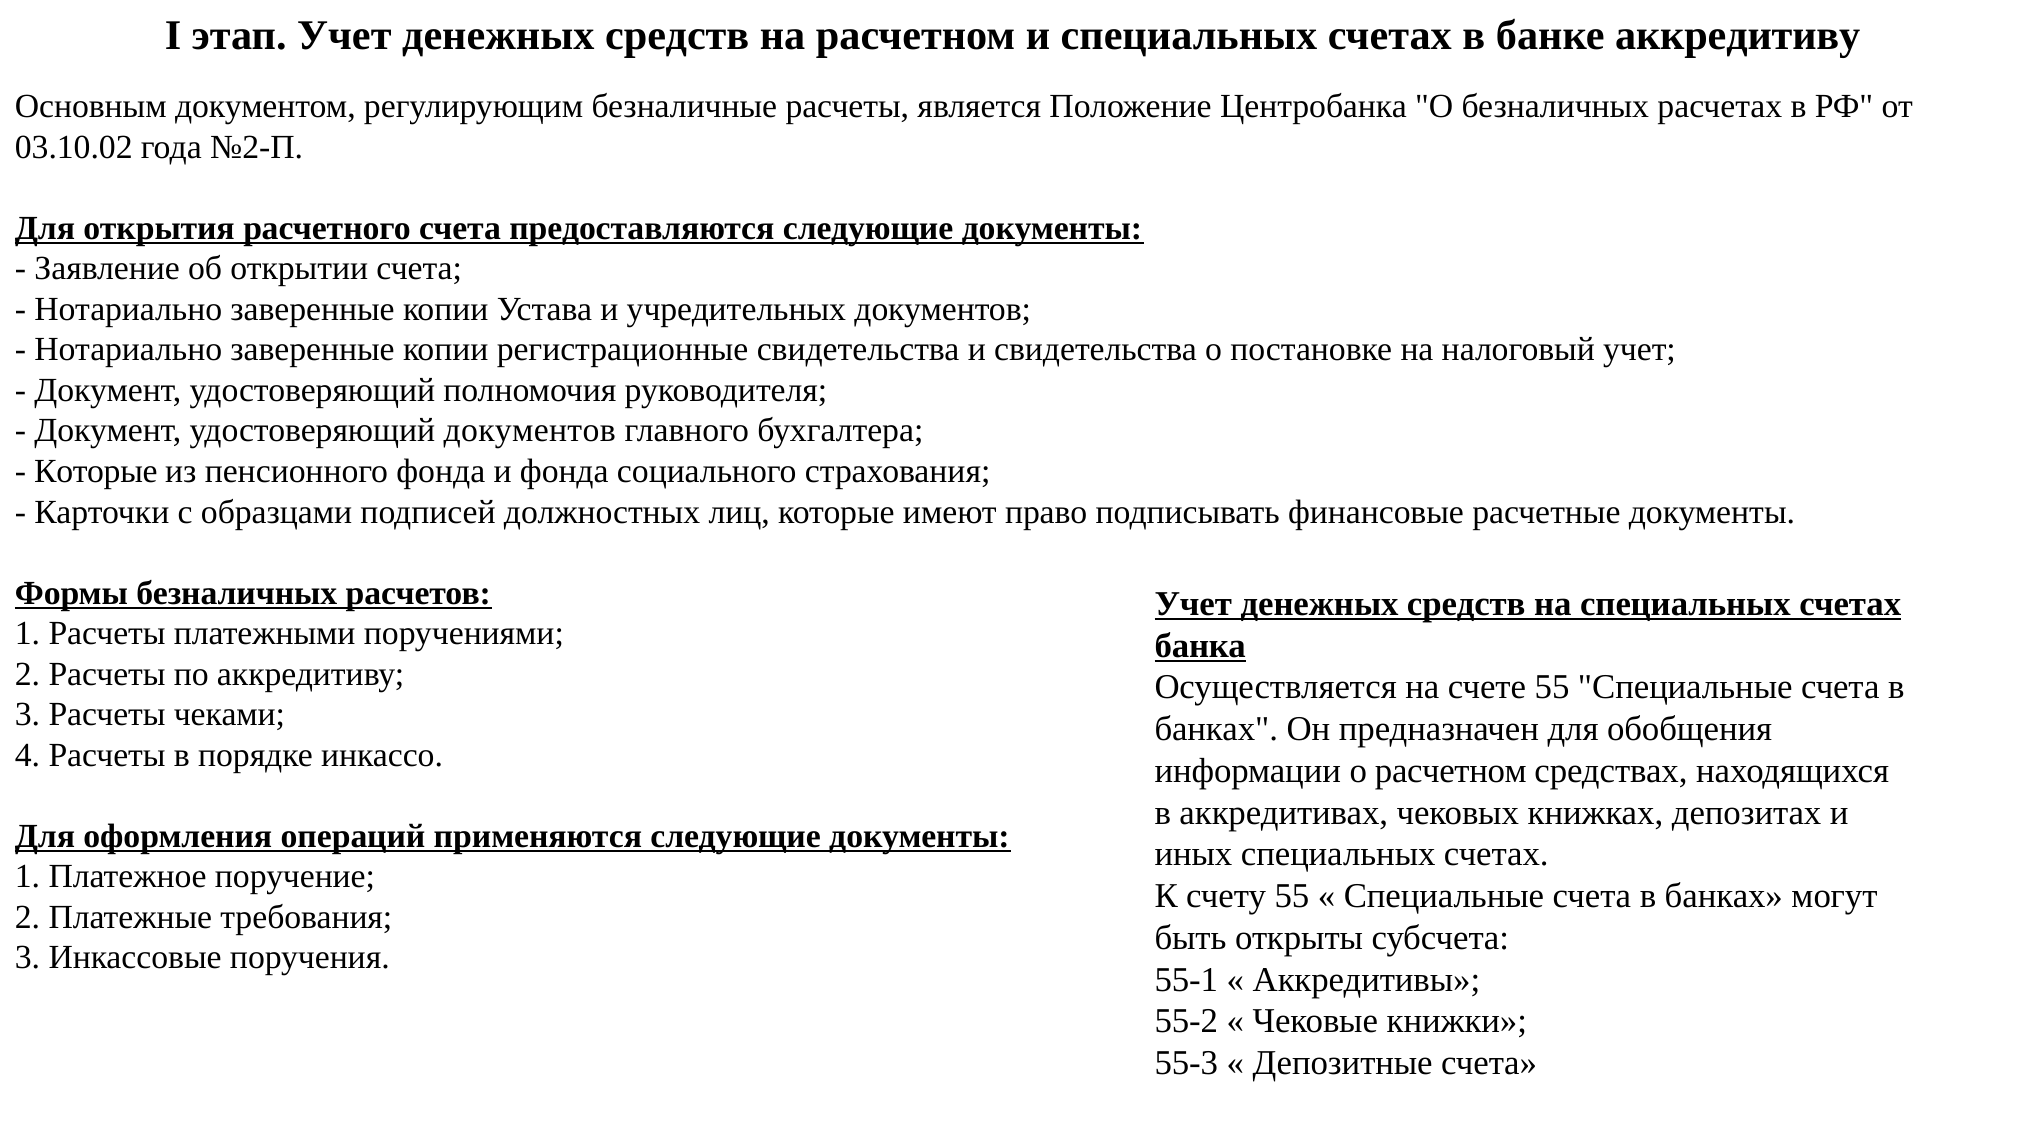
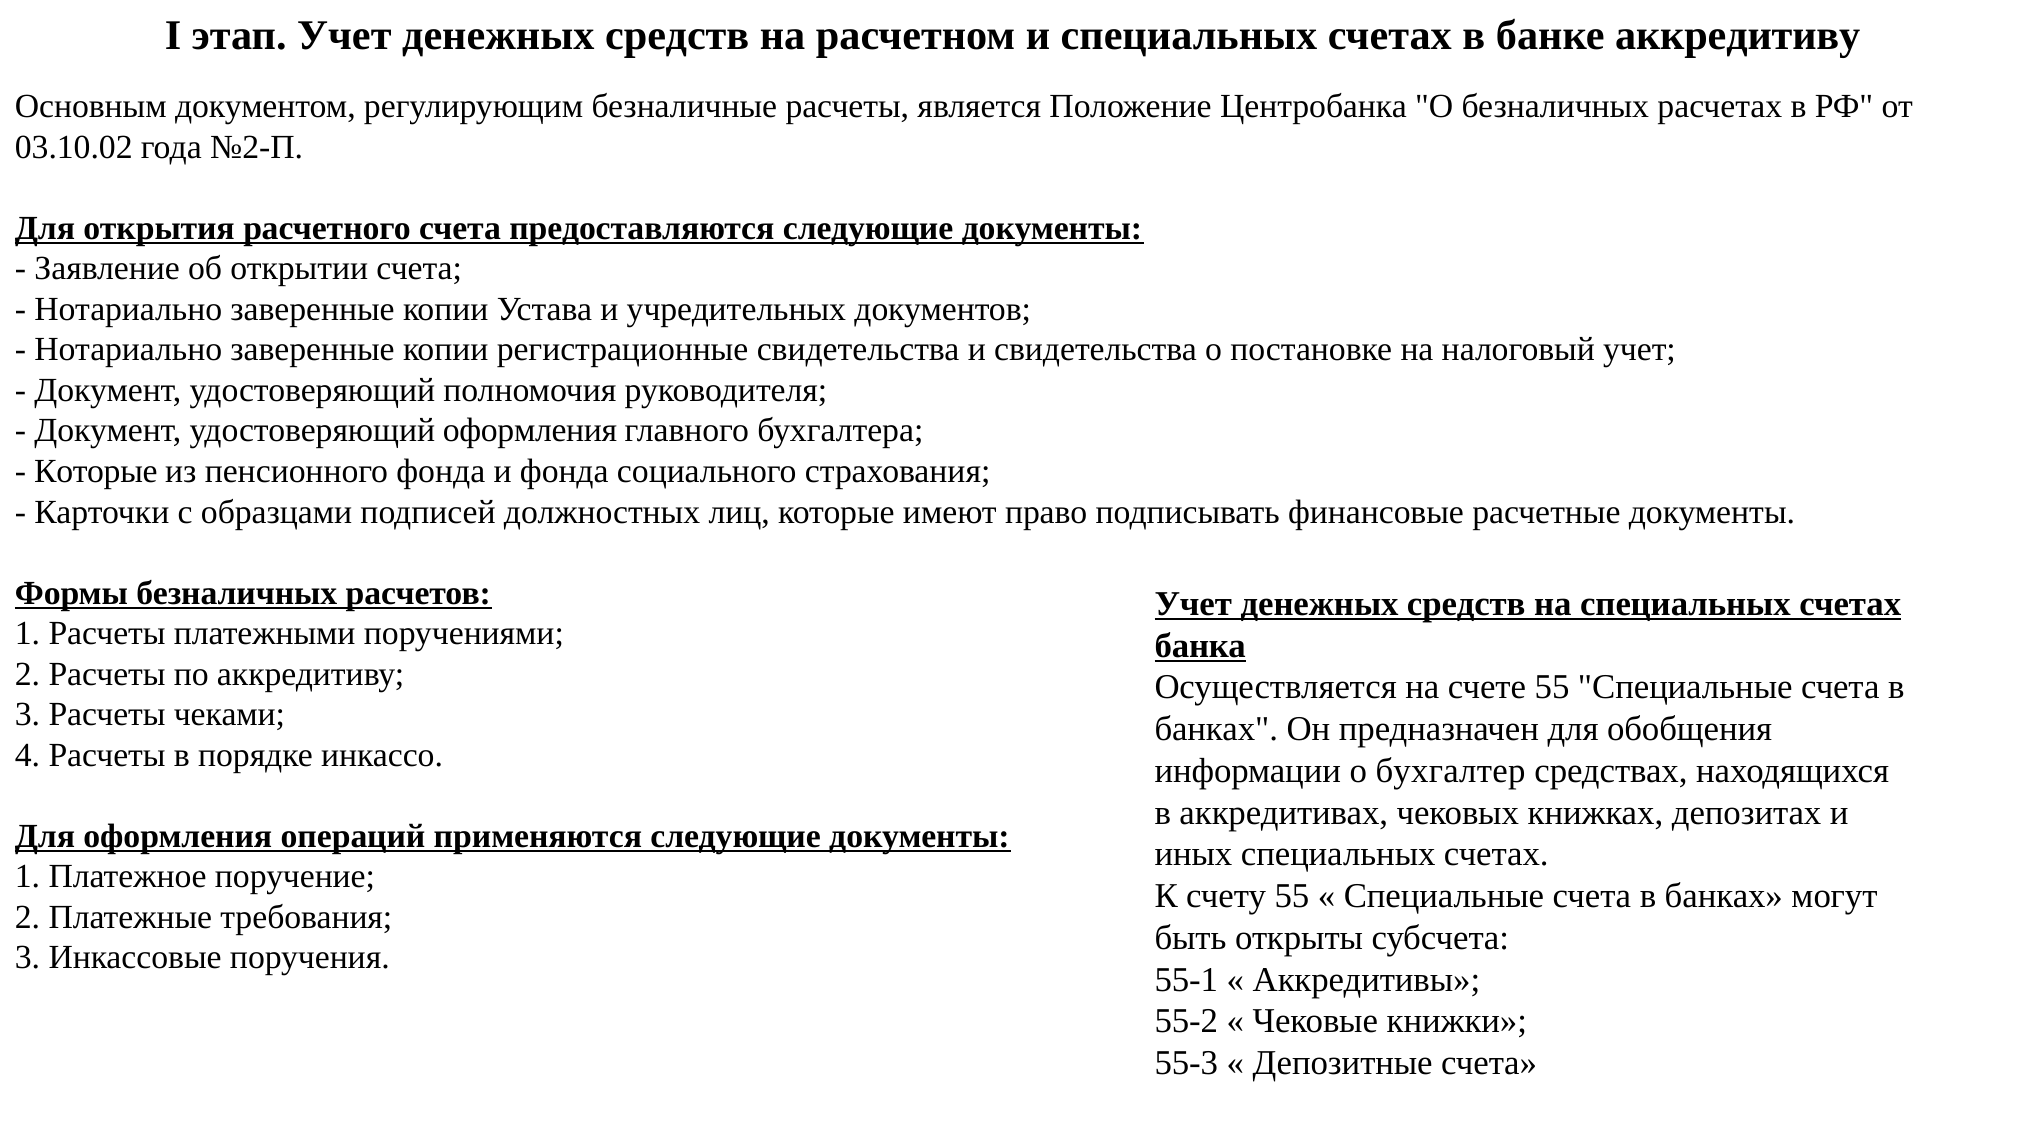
удостоверяющий документов: документов -> оформления (530, 431)
о расчетном: расчетном -> бухгалтер (1450, 771)
